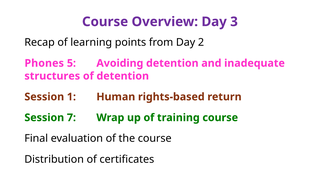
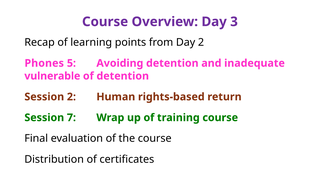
structures: structures -> vulnerable (52, 76)
Session 1: 1 -> 2 (71, 97)
